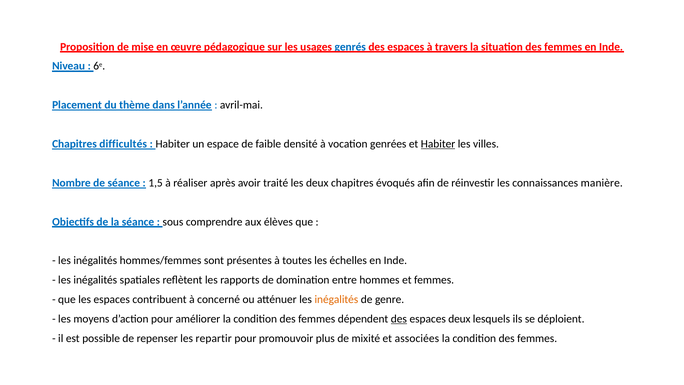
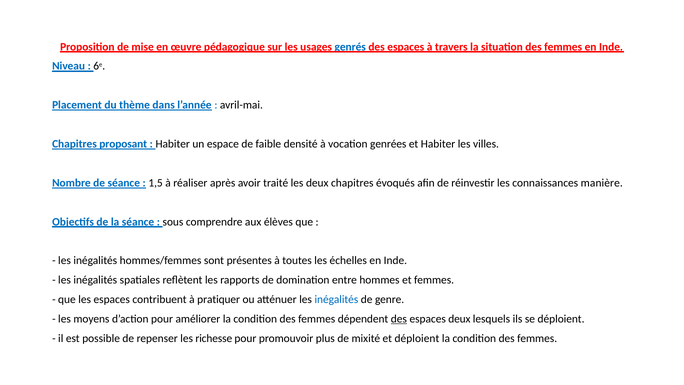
difficultés: difficultés -> proposant (123, 144)
Habiter underline: present -> none (438, 144)
concerné: concerné -> pratiquer (219, 299)
inégalités colour: orange -> blue (336, 299)
repartir: repartir -> richesse (214, 338)
et associées: associées -> déploient (417, 338)
